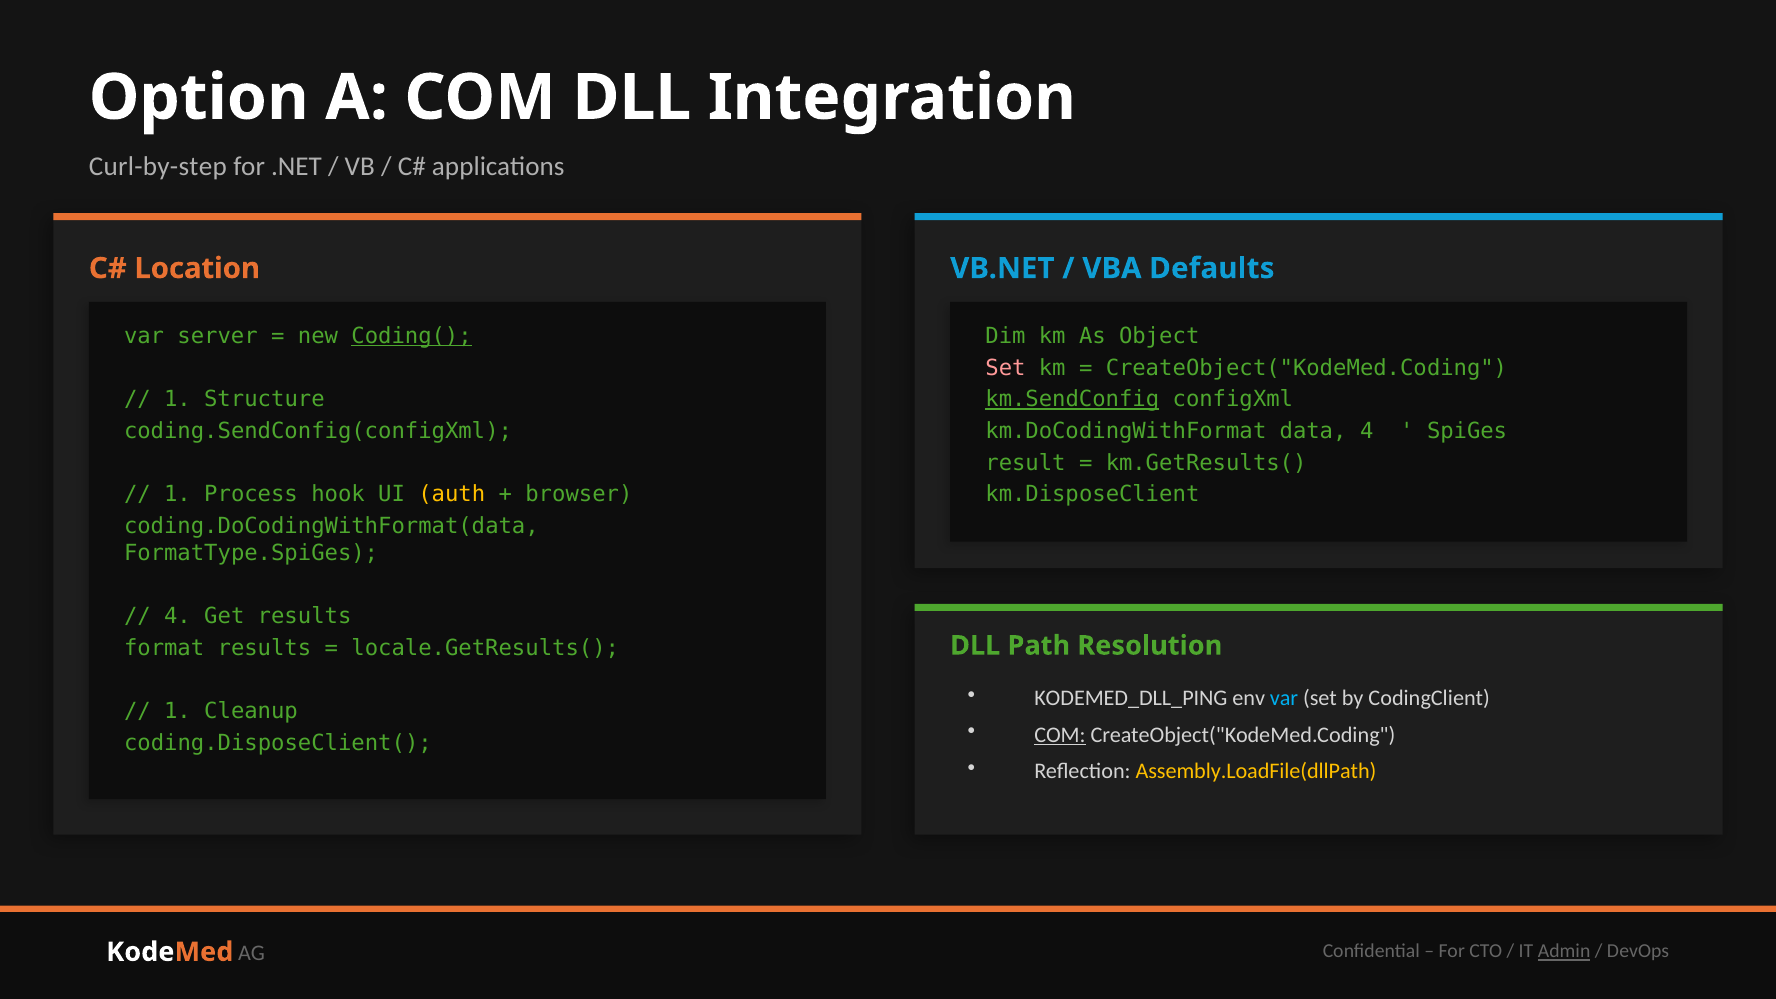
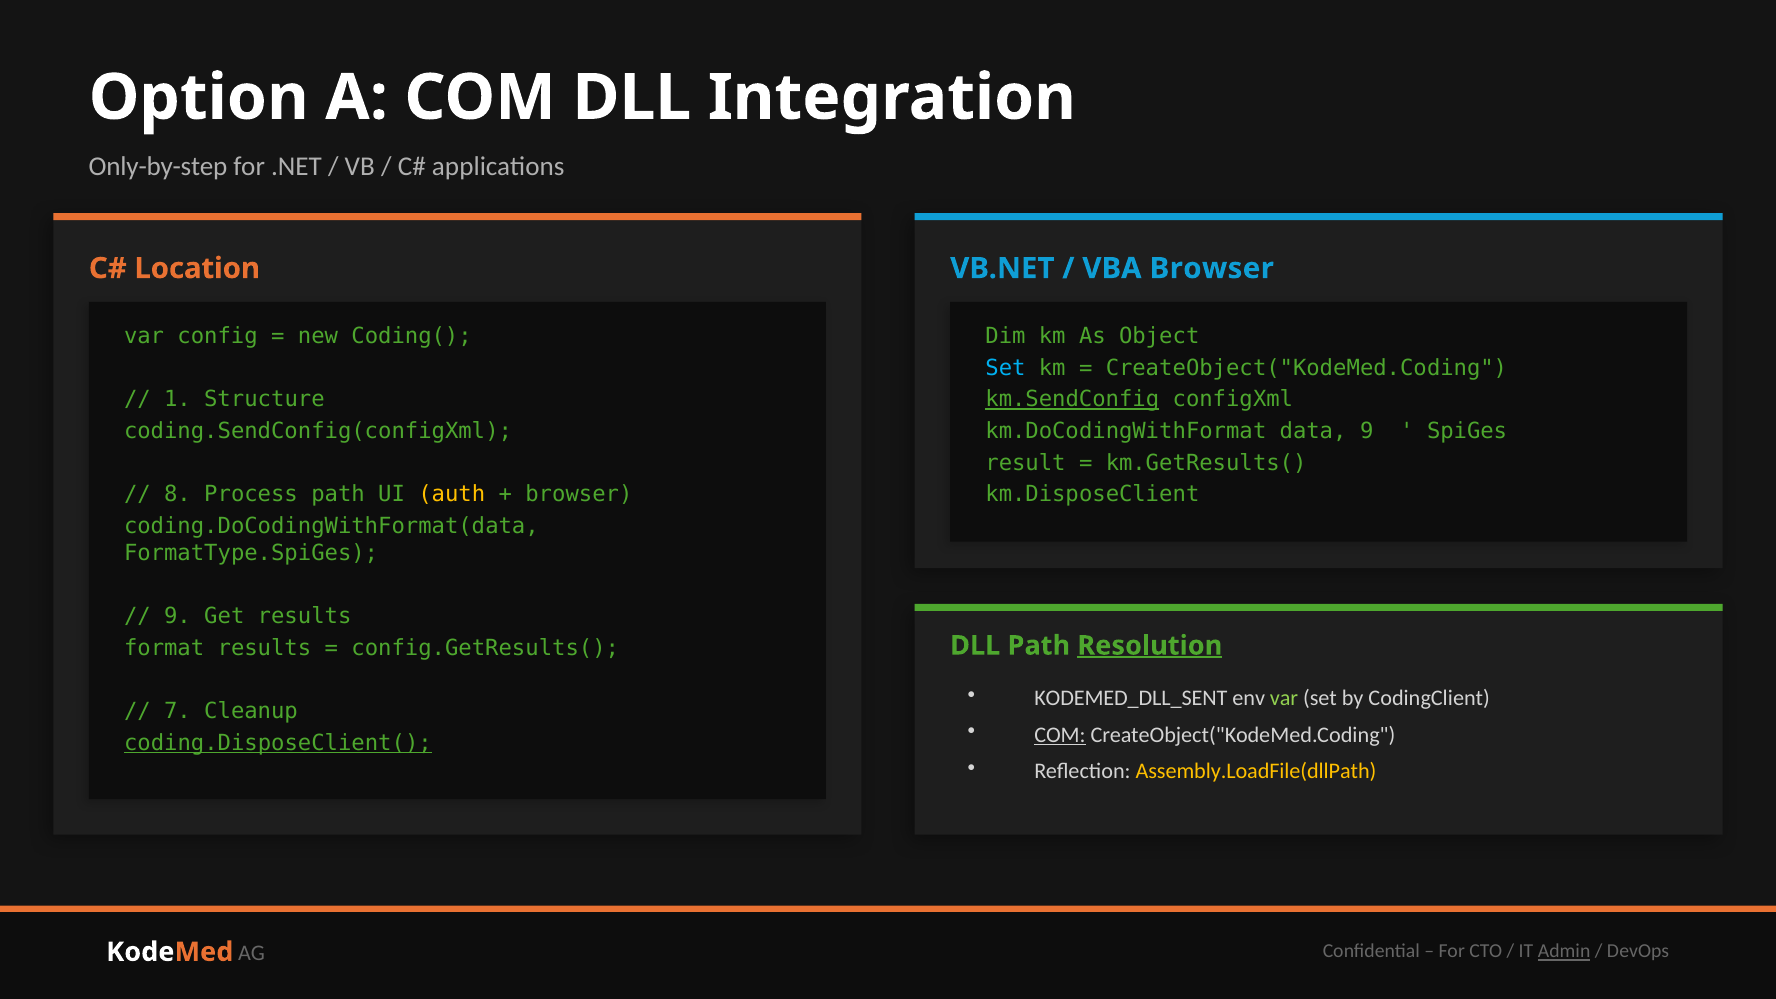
Curl-by-step: Curl-by-step -> Only-by-step (158, 166)
VBA Defaults: Defaults -> Browser (1212, 268)
server: server -> config (218, 336)
Coding( underline: present -> none (412, 336)
Set colour: pink -> light blue (1005, 368)
data 4: 4 -> 9 (1367, 431)
1: 1 -> 8 (177, 495)
Process hook: hook -> path (338, 495)
4: 4 -> 9 (177, 616)
locale.GetResults(: locale.GetResults( -> config.GetResults( (485, 648)
Resolution underline: none -> present (1150, 646)
KODEMED_DLL_PING: KODEMED_DLL_PING -> KODEMED_DLL_SENT (1131, 698)
var colour: light blue -> light green (1284, 698)
1: 1 -> 7 (177, 711)
coding.DisposeClient( underline: none -> present (278, 743)
